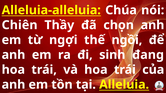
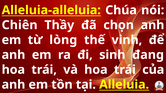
ngợi: ngợi -> lòng (63, 40)
ngồi: ngồi -> vinh (127, 40)
